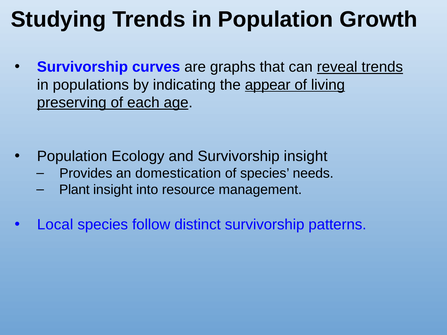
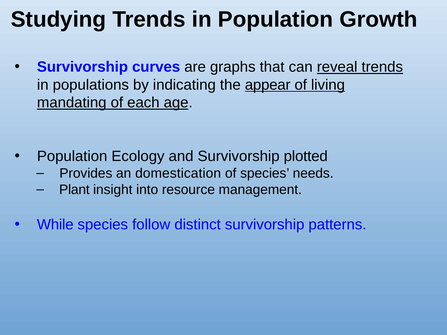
preserving: preserving -> mandating (72, 103)
Survivorship insight: insight -> plotted (306, 156)
Local: Local -> While (55, 225)
